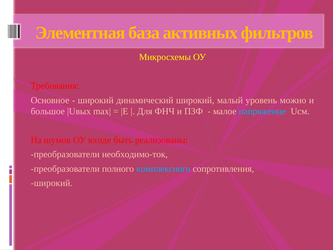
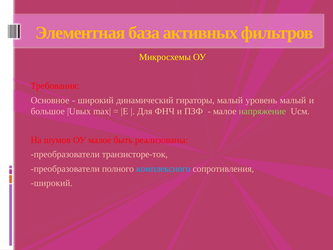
динамический широкий: широкий -> гираторы (195, 100)
уровень можно: можно -> малый (293, 100)
напряжение colour: light blue -> light green (262, 111)
ОУ входе: входе -> малое (100, 140)
необходимо-ток: необходимо-ток -> транзисторе-ток (135, 154)
